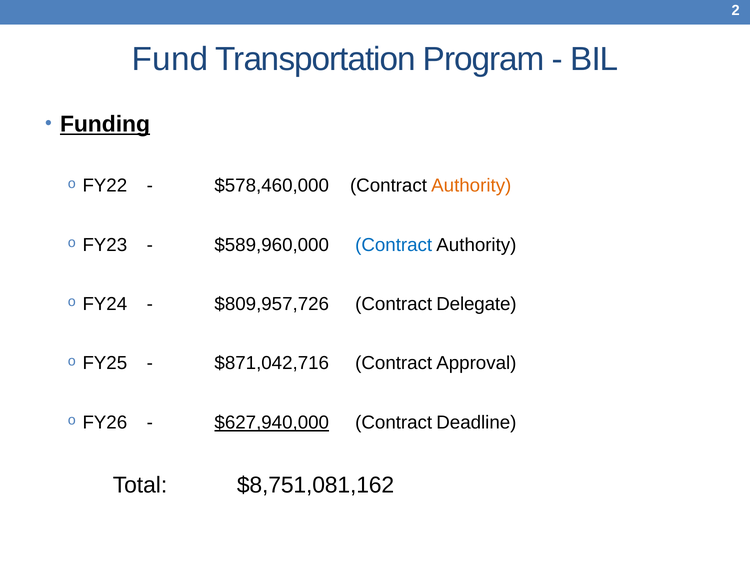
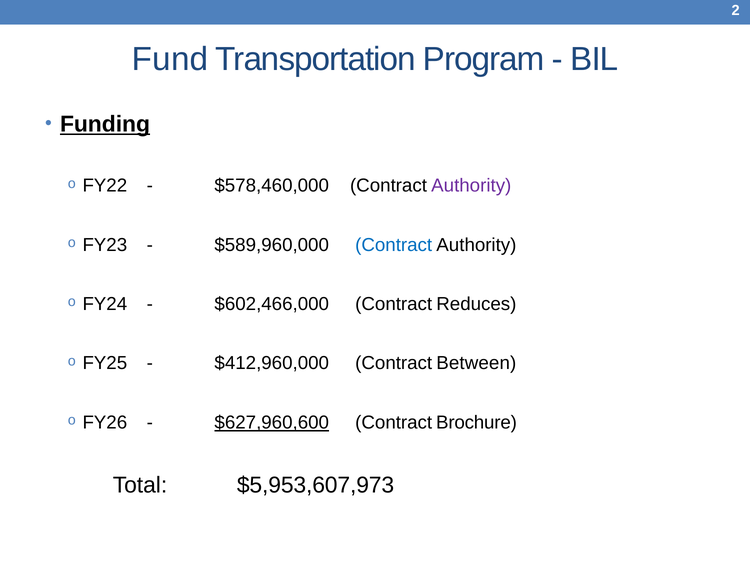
Authority colour: orange -> purple (471, 186)
$809,957,726: $809,957,726 -> $602,466,000 (272, 304)
Delegate: Delegate -> Reduces (476, 304)
$871,042,716: $871,042,716 -> $412,960,000 (272, 363)
Approval: Approval -> Between (476, 363)
$627,940,000: $627,940,000 -> $627,960,600 (272, 422)
Deadline: Deadline -> Brochure (476, 422)
$8,751,081,162: $8,751,081,162 -> $5,953,607,973 (316, 485)
